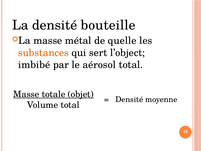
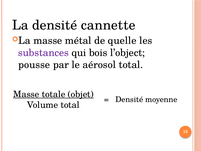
bouteille: bouteille -> cannette (108, 25)
substances colour: orange -> purple (43, 53)
sert: sert -> bois (98, 53)
imbibé: imbibé -> pousse (34, 65)
